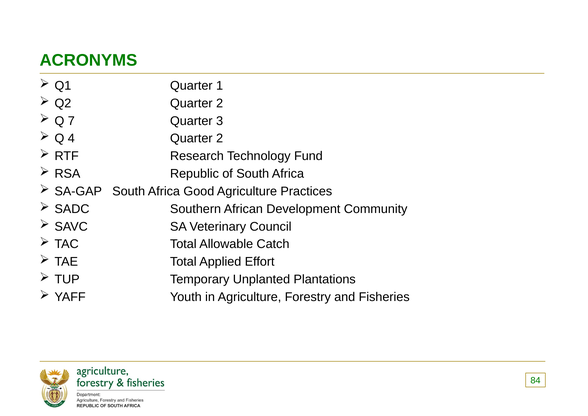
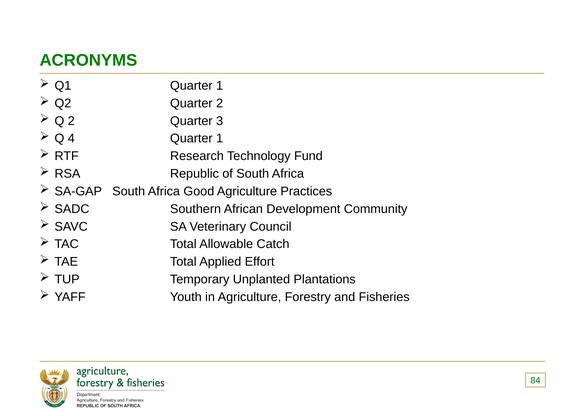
Q 7: 7 -> 2 (71, 121)
4 Quarter 2: 2 -> 1 (220, 138)
